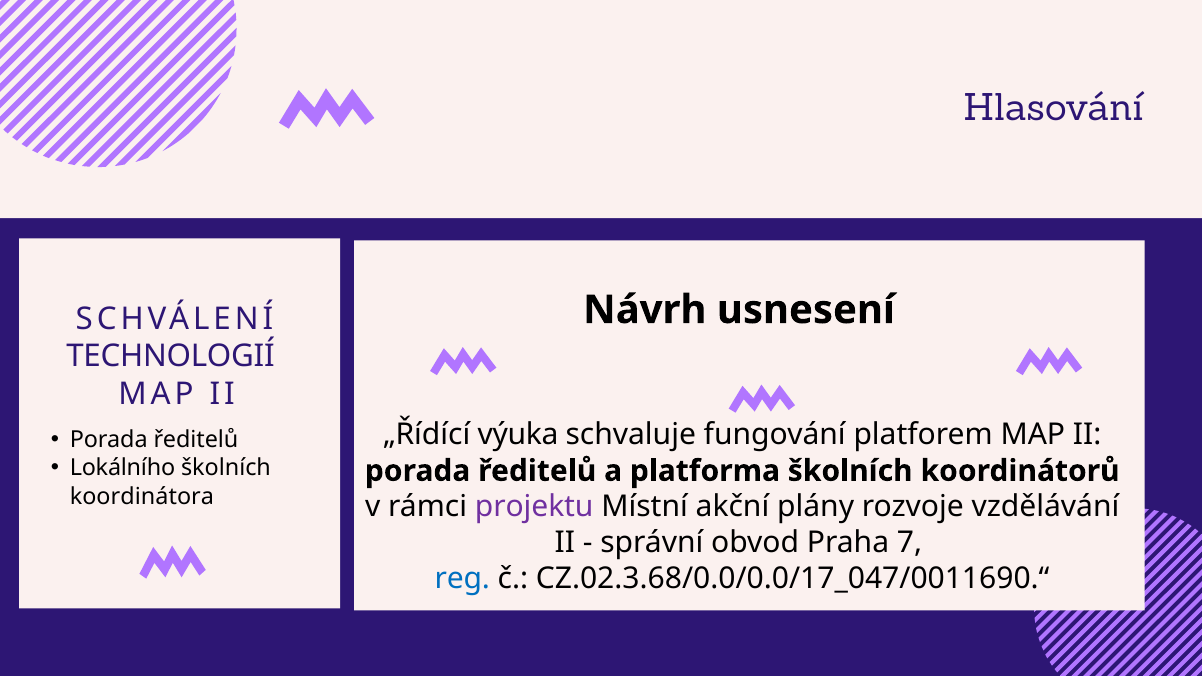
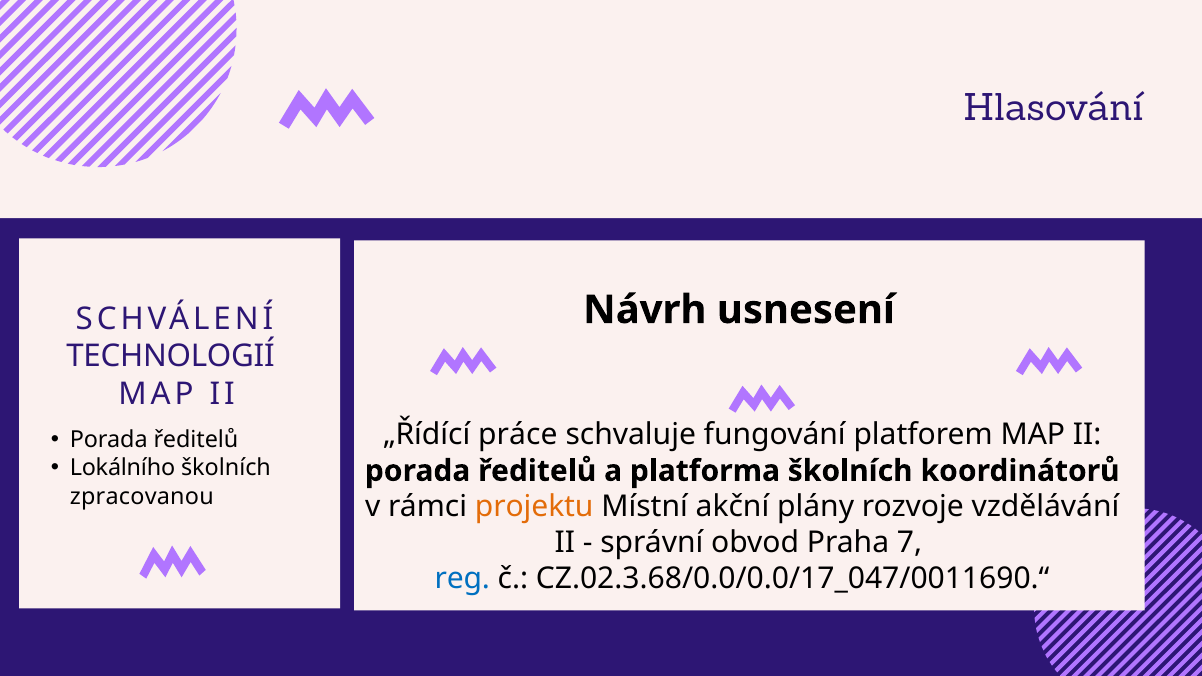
výuka: výuka -> práce (518, 435)
koordinátora: koordinátora -> zpracovanou (142, 496)
projektu colour: purple -> orange (534, 507)
